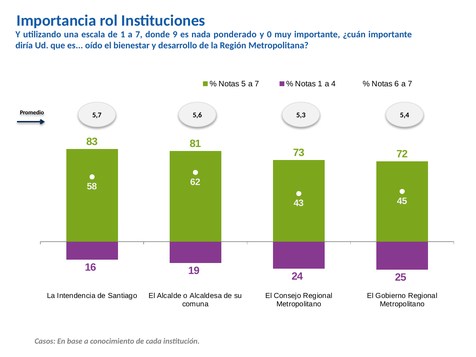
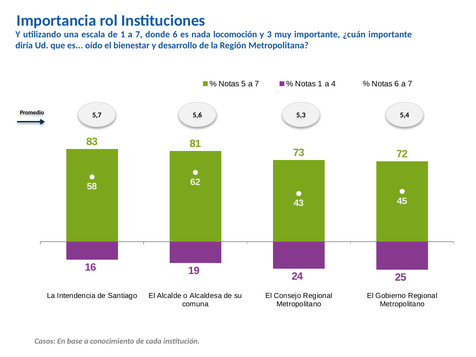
donde 9: 9 -> 6 (175, 34)
ponderado: ponderado -> locomoción (235, 34)
0: 0 -> 3 (269, 34)
